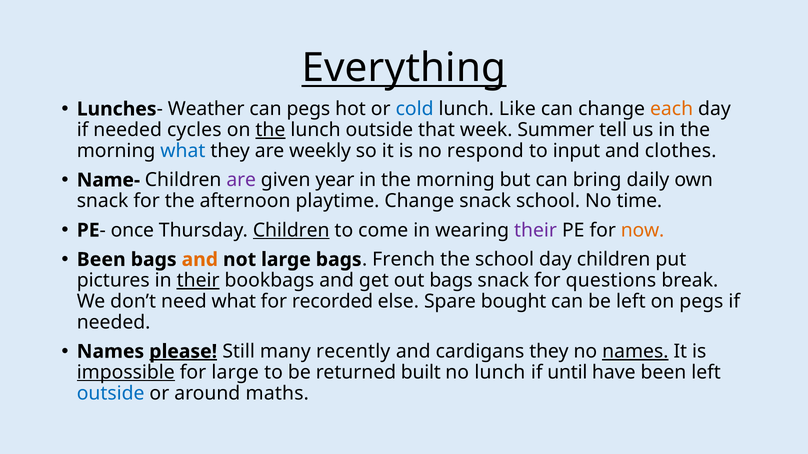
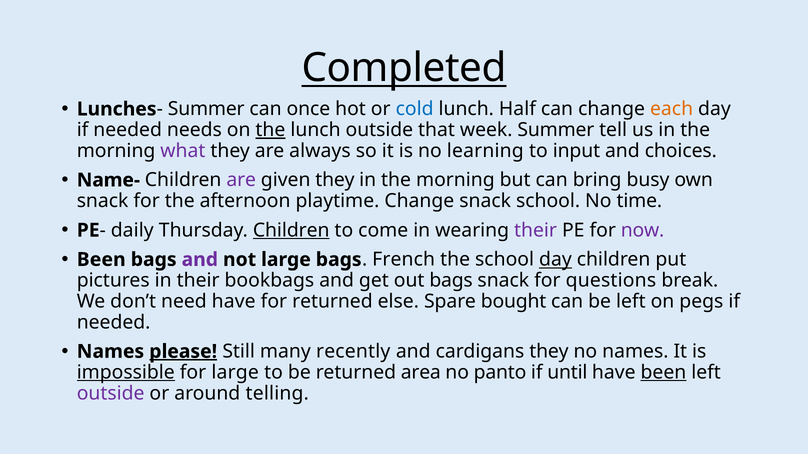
Everything: Everything -> Completed (404, 68)
Weather: Weather -> Summer (206, 109)
can pegs: pegs -> once (308, 109)
Like: Like -> Half (517, 109)
cycles: cycles -> needs (194, 130)
what colour: blue -> purple (183, 151)
weekly: weekly -> always (320, 151)
respond: respond -> learning (485, 151)
clothes: clothes -> choices (681, 151)
given year: year -> they (335, 180)
daily: daily -> busy (648, 180)
once: once -> daily (132, 231)
now colour: orange -> purple (643, 231)
and colour: orange -> purple (200, 260)
day underline: none -> present (555, 260)
their underline: present -> none (198, 281)
need what: what -> have (234, 302)
for recorded: recorded -> returned (332, 302)
names underline: present -> none (635, 352)
built: built -> area (421, 373)
no lunch: lunch -> panto (500, 373)
been underline: none -> present (663, 373)
outside colour: blue -> purple (111, 394)
maths: maths -> telling (277, 394)
